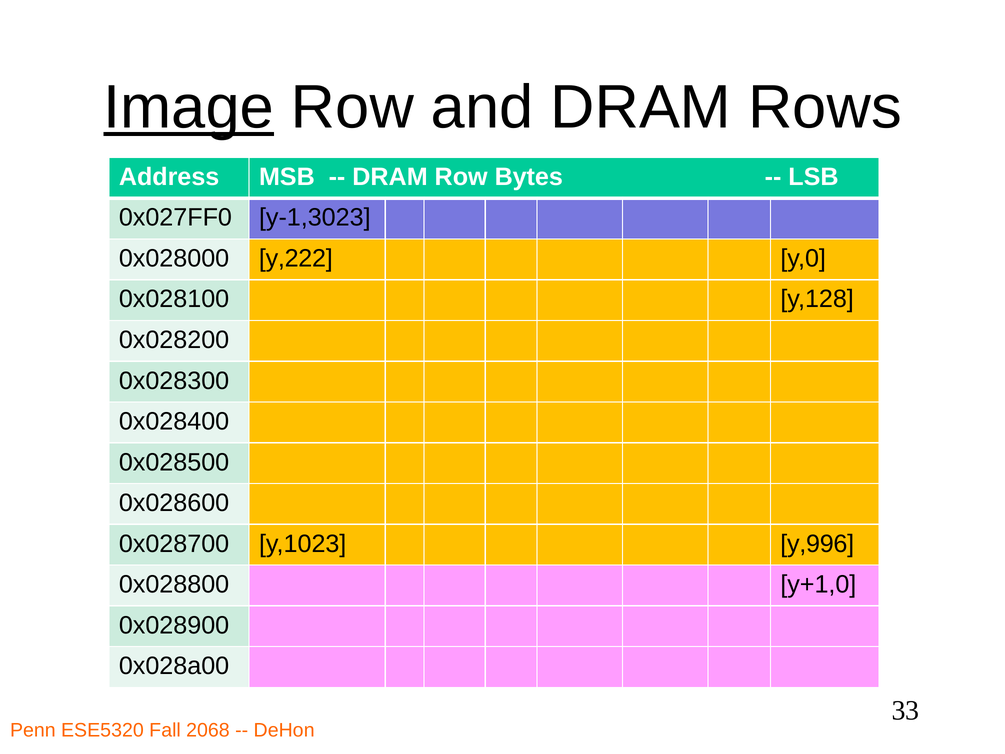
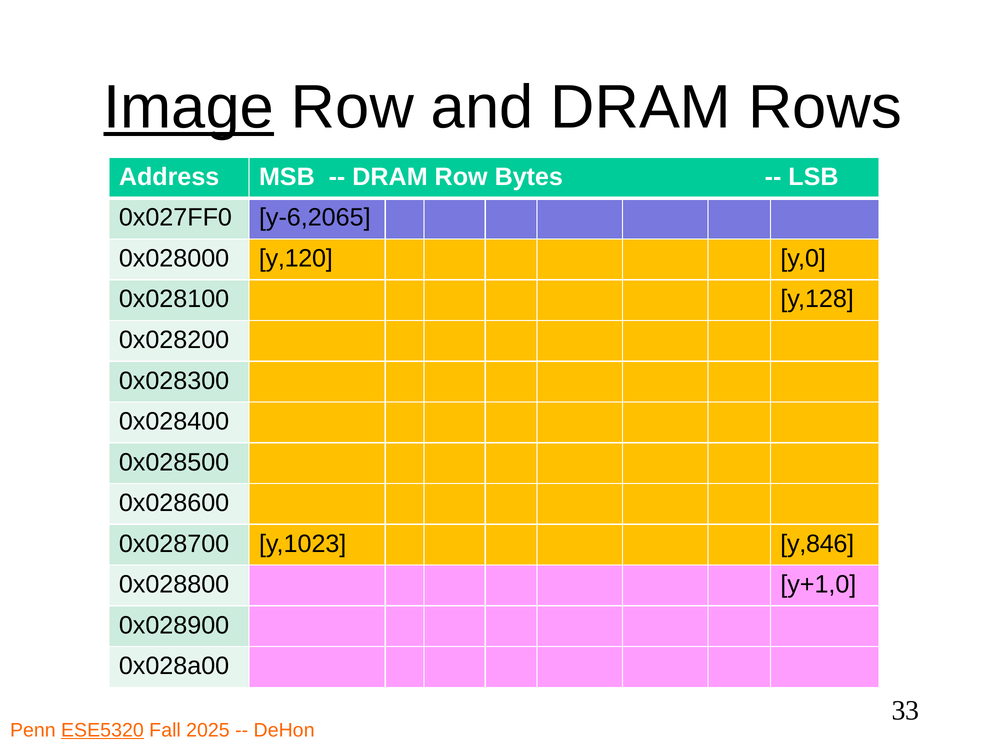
y-1,3023: y-1,3023 -> y-6,2065 (315, 218)
y,222: y,222 -> y,120 (296, 258)
y,996: y,996 -> y,846 (817, 544)
ESE5320 underline: none -> present (102, 730)
2068: 2068 -> 2025 (208, 730)
